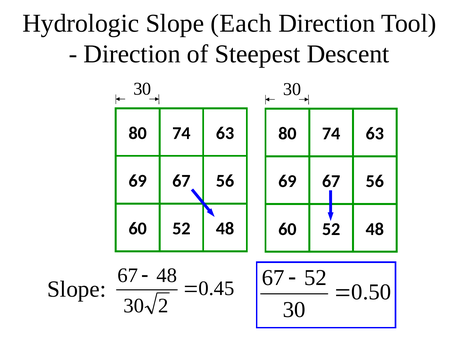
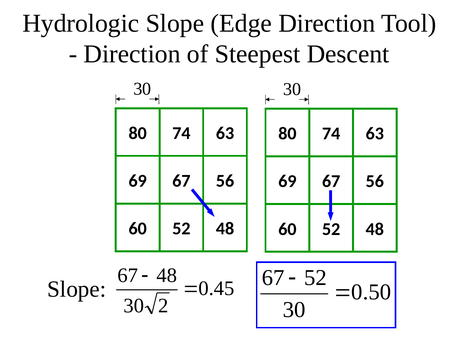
Each: Each -> Edge (241, 23)
